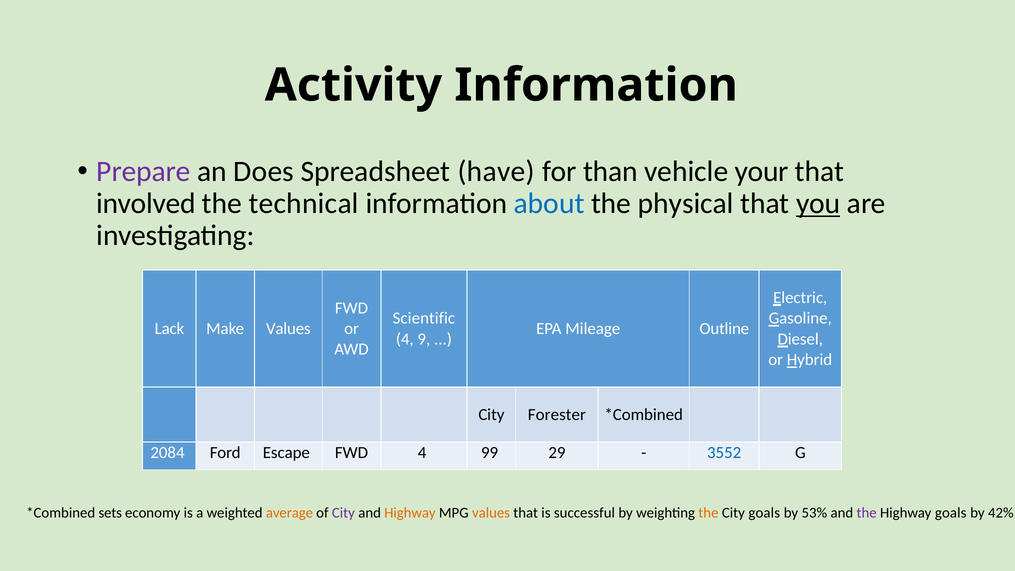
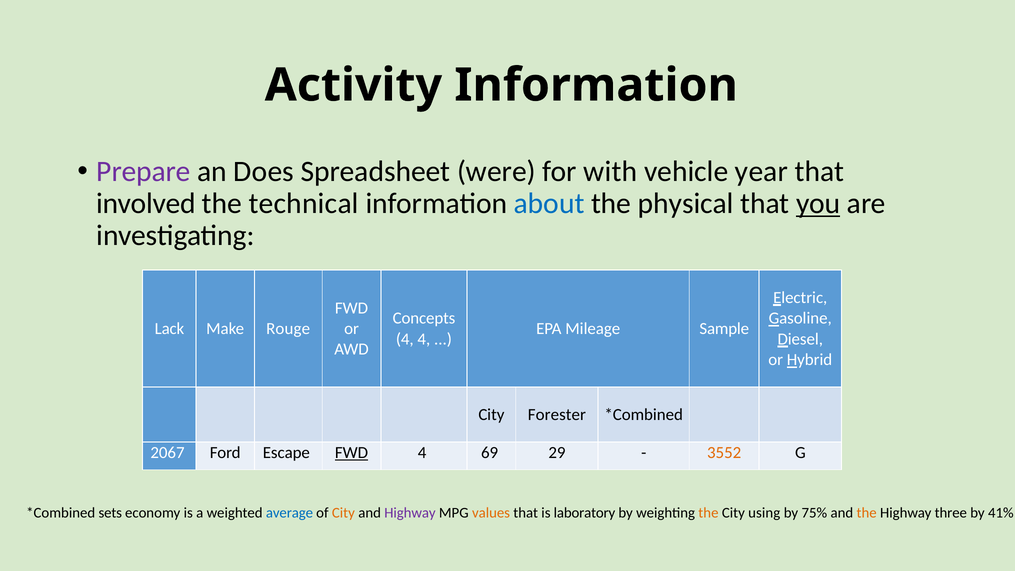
have: have -> were (496, 172)
than: than -> with (610, 172)
your: your -> year (761, 172)
Scientific: Scientific -> Concepts (424, 318)
Make Values: Values -> Rouge (288, 329)
Outline: Outline -> Sample (724, 329)
4 9: 9 -> 4 (424, 339)
2084: 2084 -> 2067 (167, 453)
FWD underline: none -> present (352, 453)
99: 99 -> 69 (490, 453)
3552 colour: blue -> orange (724, 453)
average colour: orange -> blue (289, 513)
City colour: purple -> orange (343, 513)
Highway colour: orange -> purple (410, 513)
successful: successful -> laboratory (585, 513)
City goals: goals -> using (764, 513)
53%: 53% -> 75% (814, 513)
the colour: purple -> orange (867, 513)
Highway goals: goals -> three (951, 513)
42%: 42% -> 41% (1001, 513)
